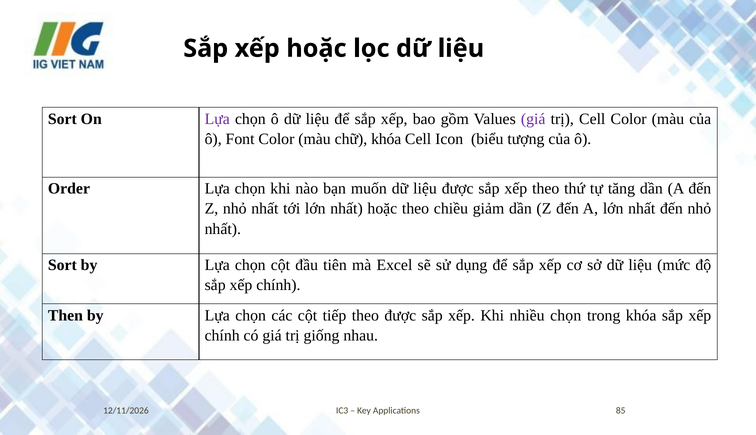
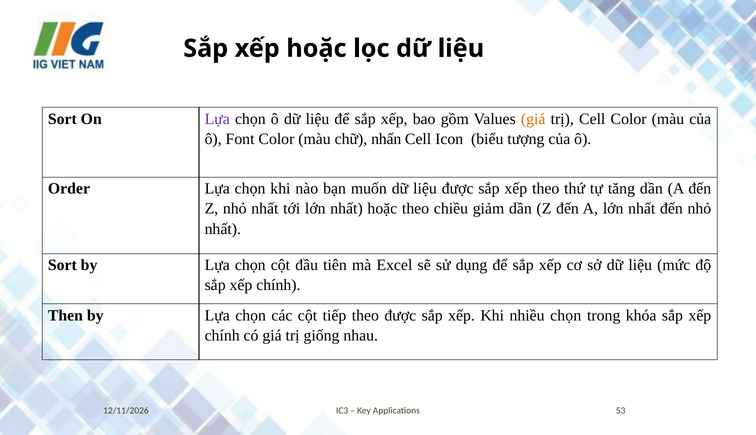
giá colour: purple -> orange (533, 119)
chữ khóa: khóa -> nhấn (386, 139)
85: 85 -> 53 (621, 411)
